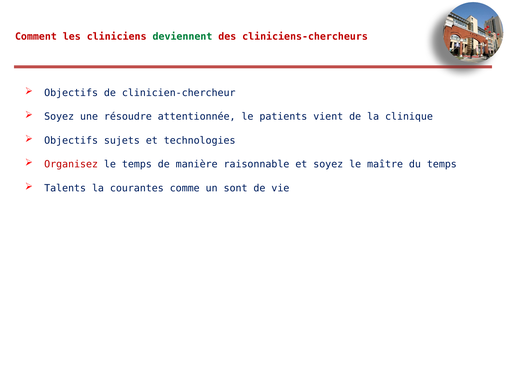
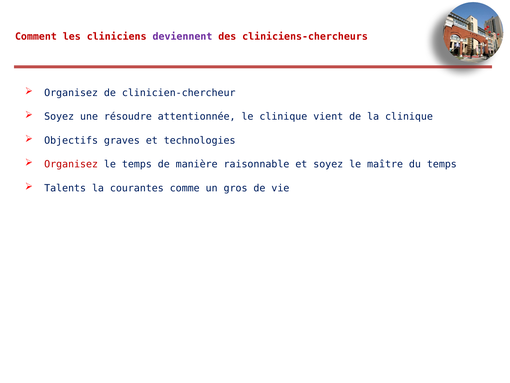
deviennent colour: green -> purple (182, 37)
Objectifs: Objectifs -> Organisez (71, 93)
le patients: patients -> clinique (283, 116)
sujets: sujets -> graves (122, 140)
sont: sont -> gros (236, 188)
